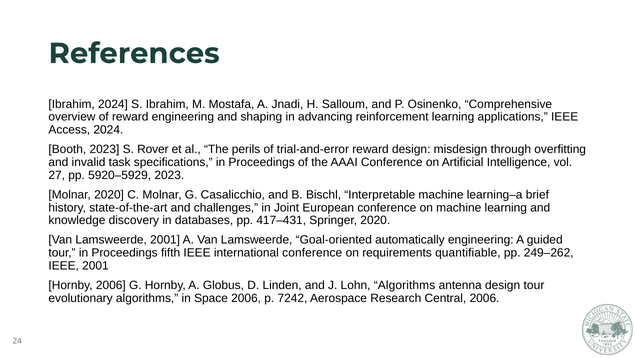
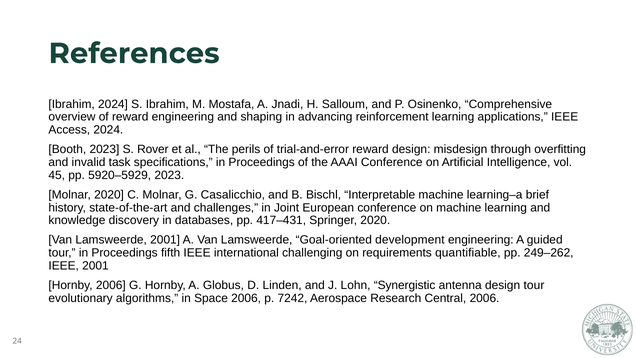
27: 27 -> 45 (57, 175)
automatically: automatically -> development (410, 240)
international conference: conference -> challenging (312, 253)
Lohn Algorithms: Algorithms -> Synergistic (405, 285)
